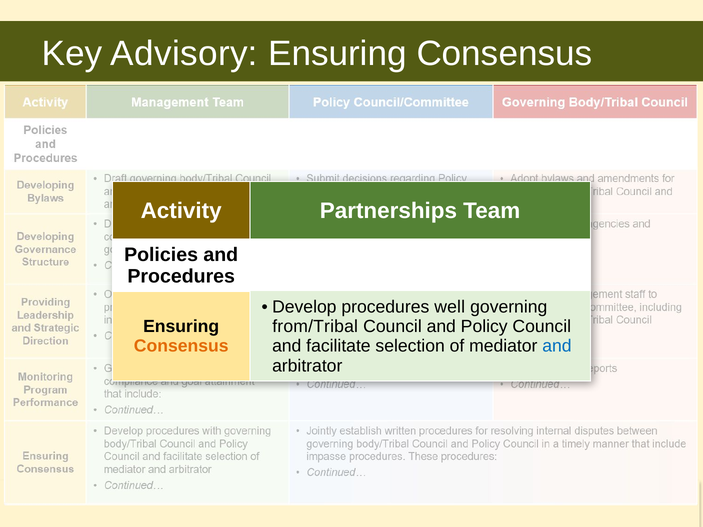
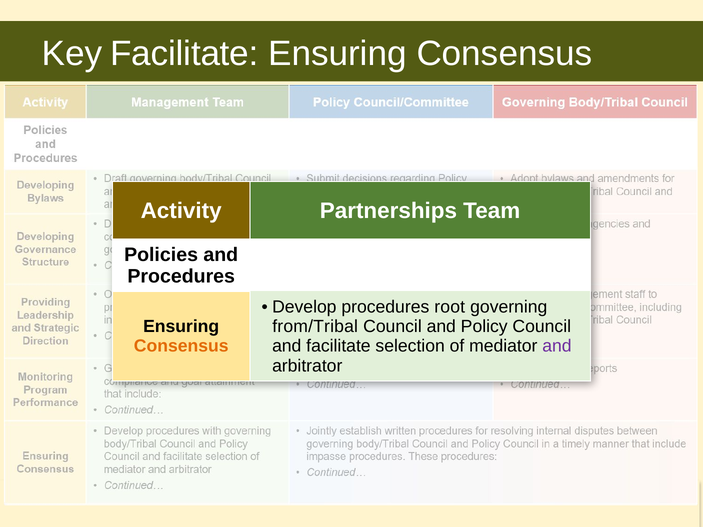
Key Advisory: Advisory -> Facilitate (184, 54)
well: well -> root (450, 307)
and colour: blue -> purple (557, 346)
